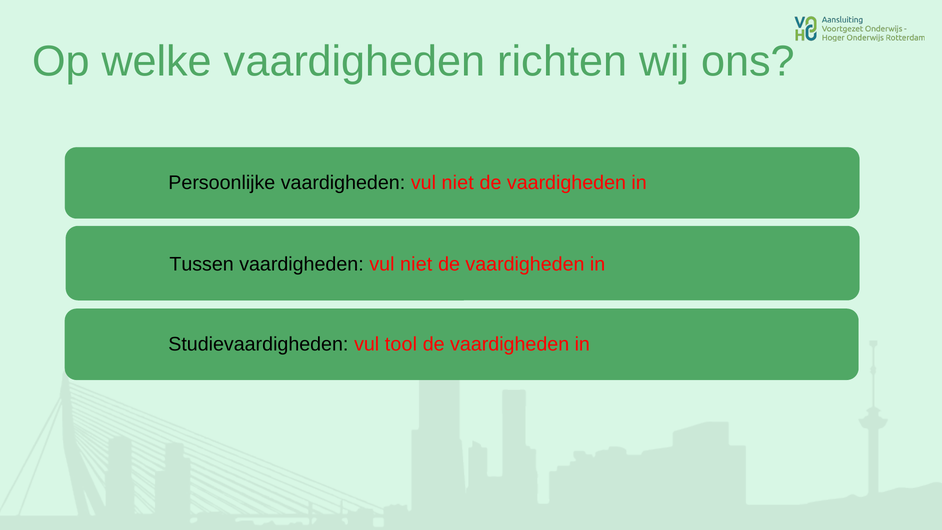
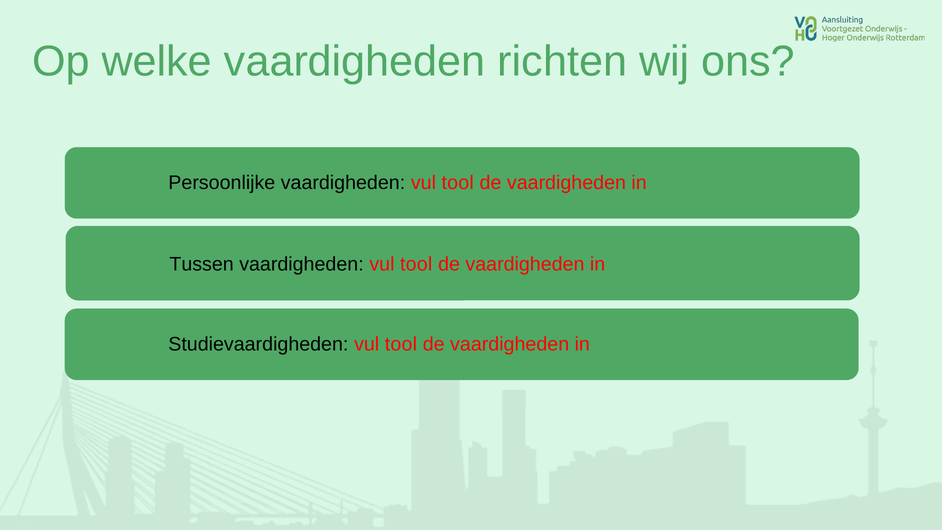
Persoonlijke vaardigheden vul niet: niet -> tool (458, 183)
niet: niet -> tool (416, 264)
